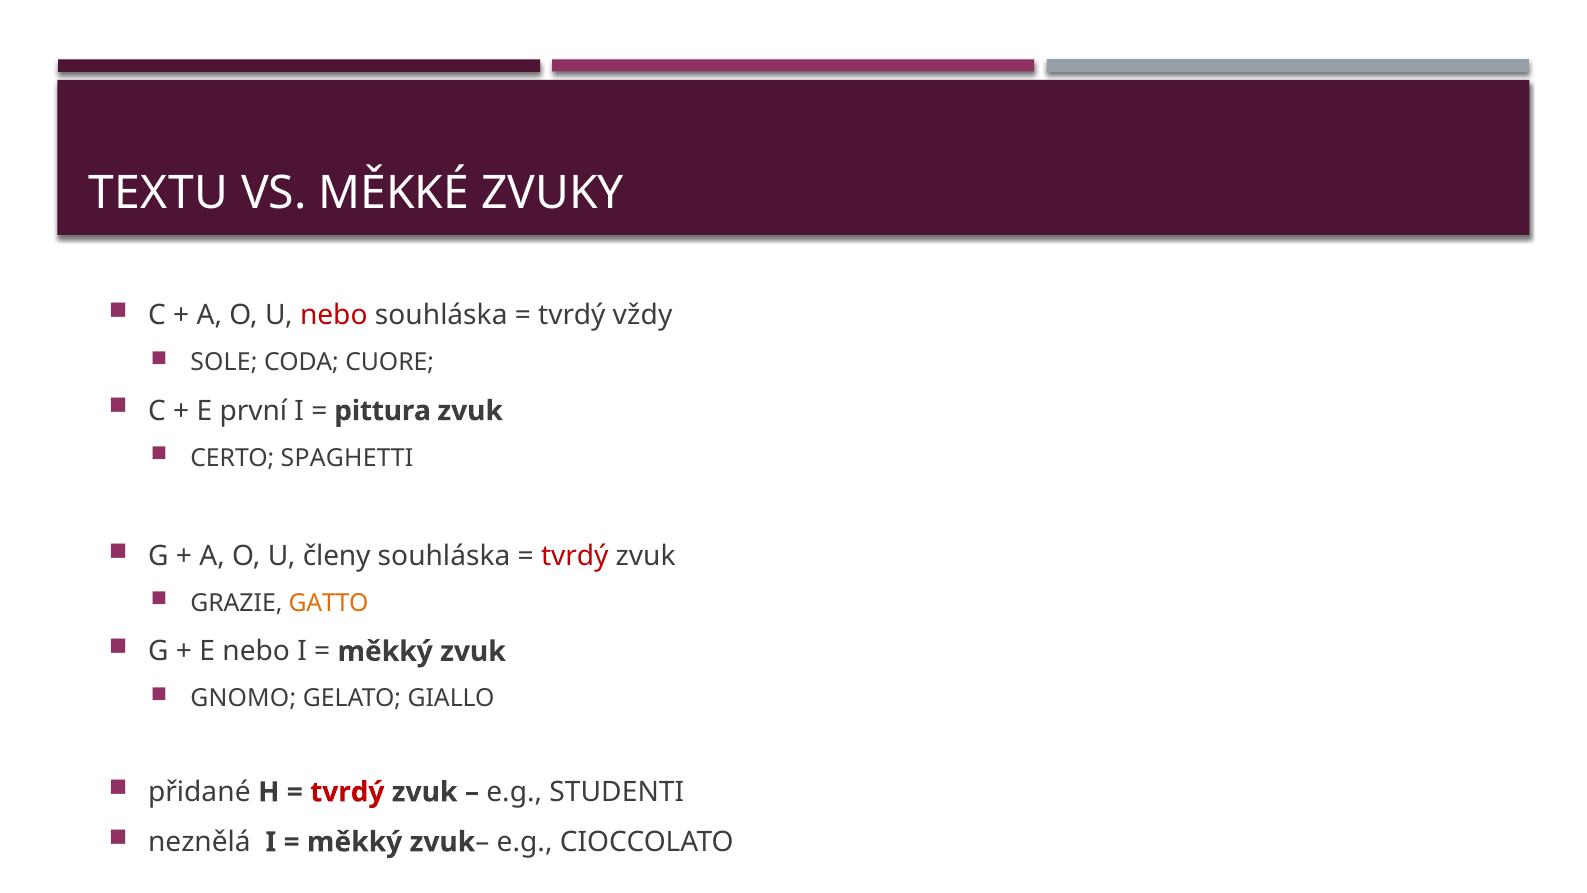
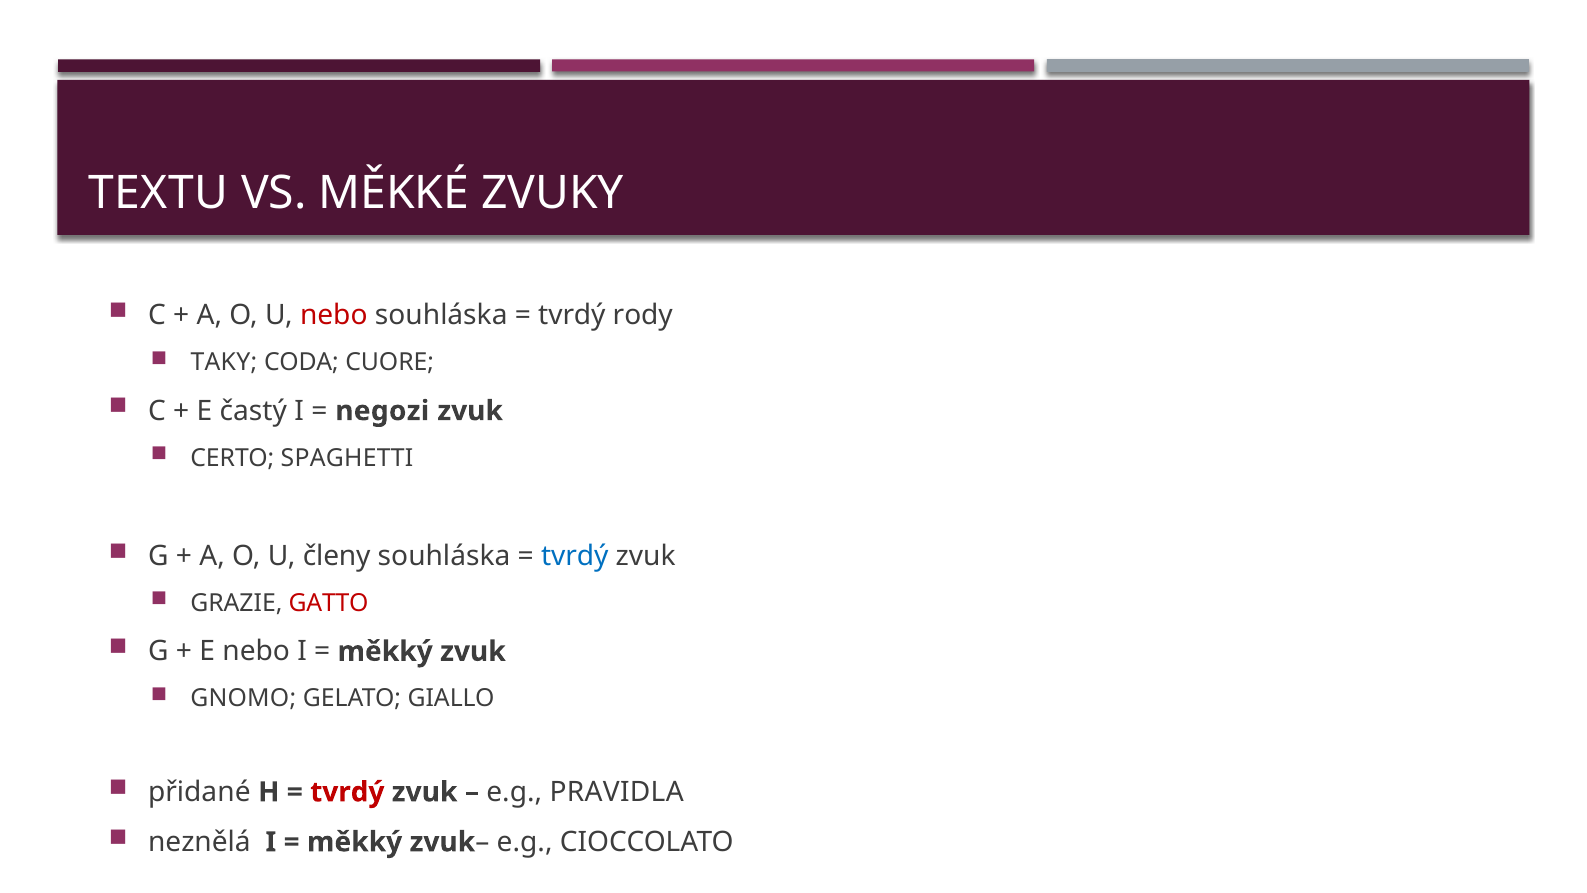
vždy: vždy -> rody (643, 316)
SOLE: SOLE -> TAKY (224, 363)
první: první -> častý (253, 411)
pittura: pittura -> negozi (382, 411)
tvrdý colour: red -> blue (575, 556)
GATTO colour: orange -> red (329, 603)
STUDENTI: STUDENTI -> PRAVIDLA (617, 792)
